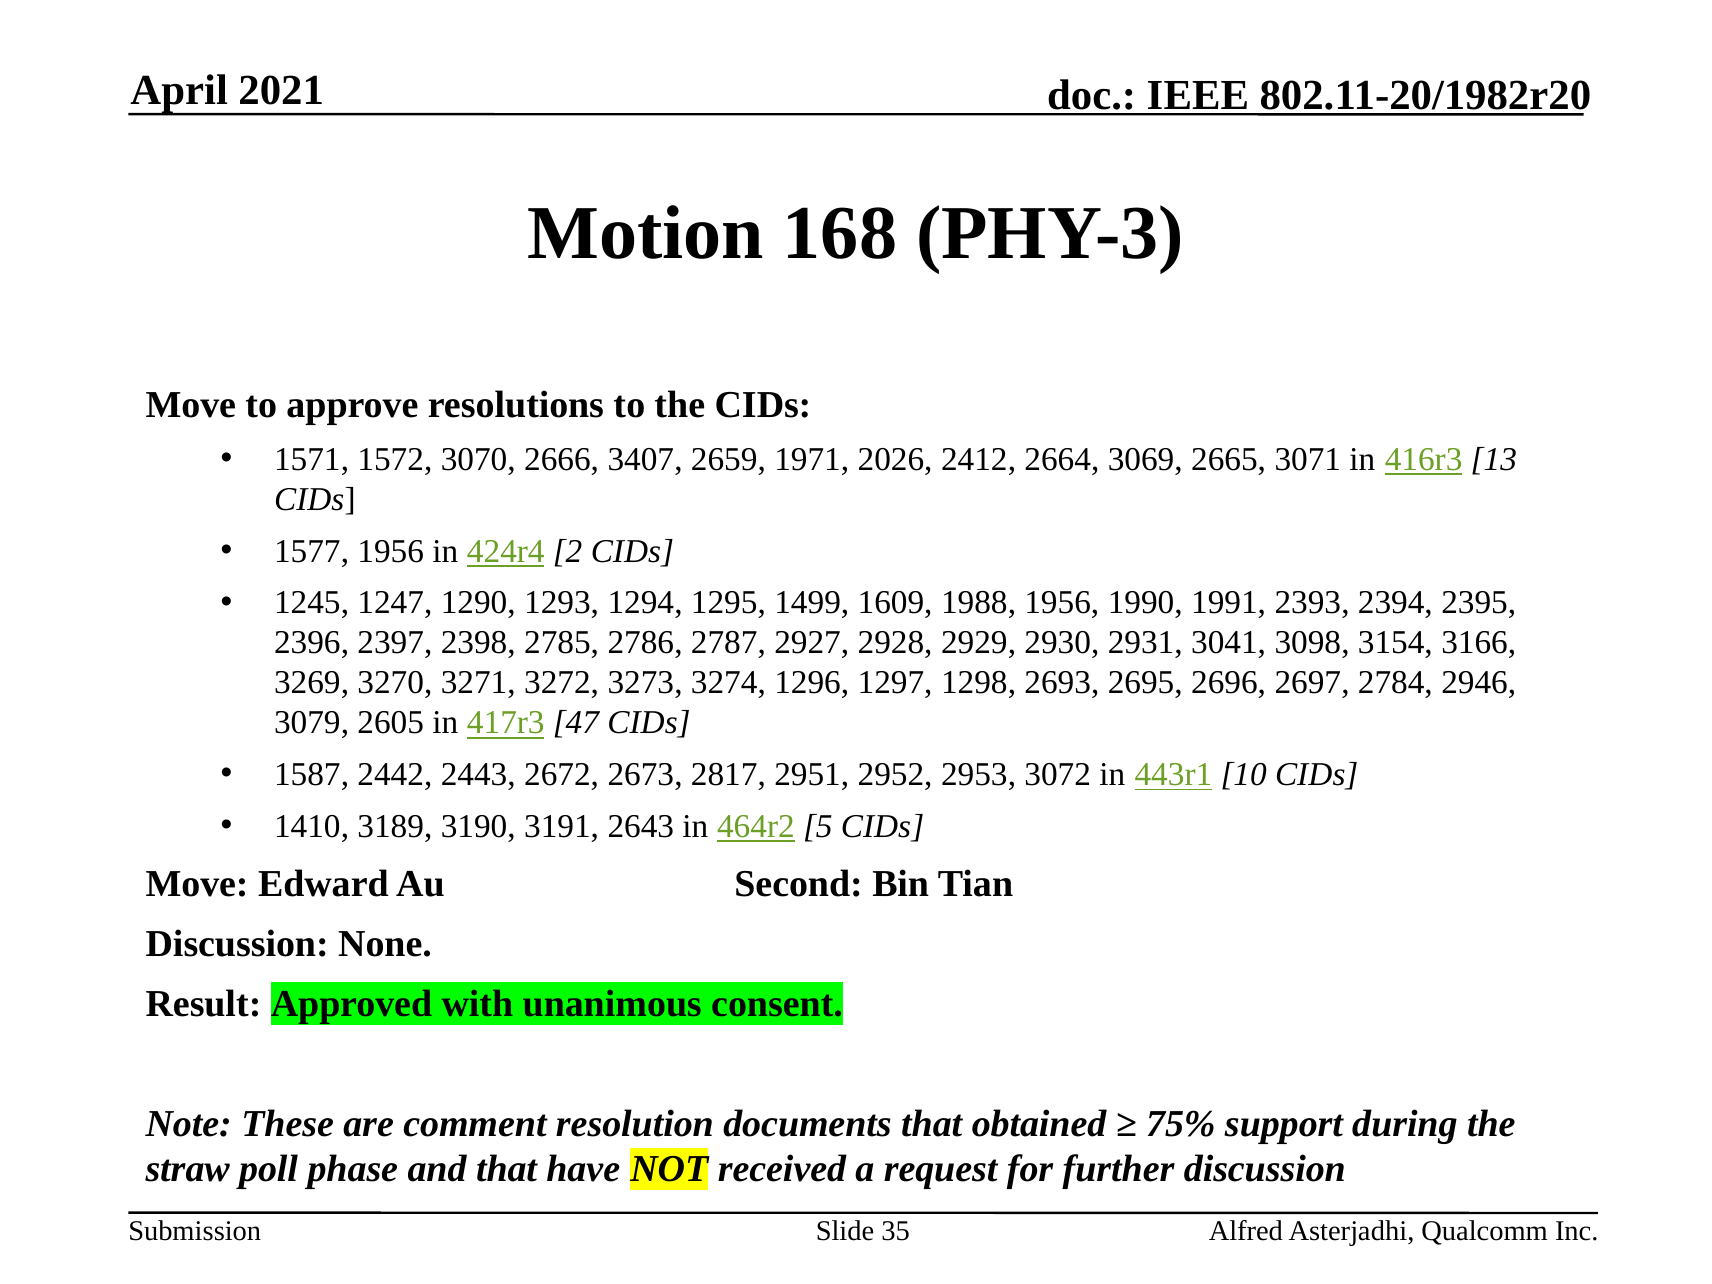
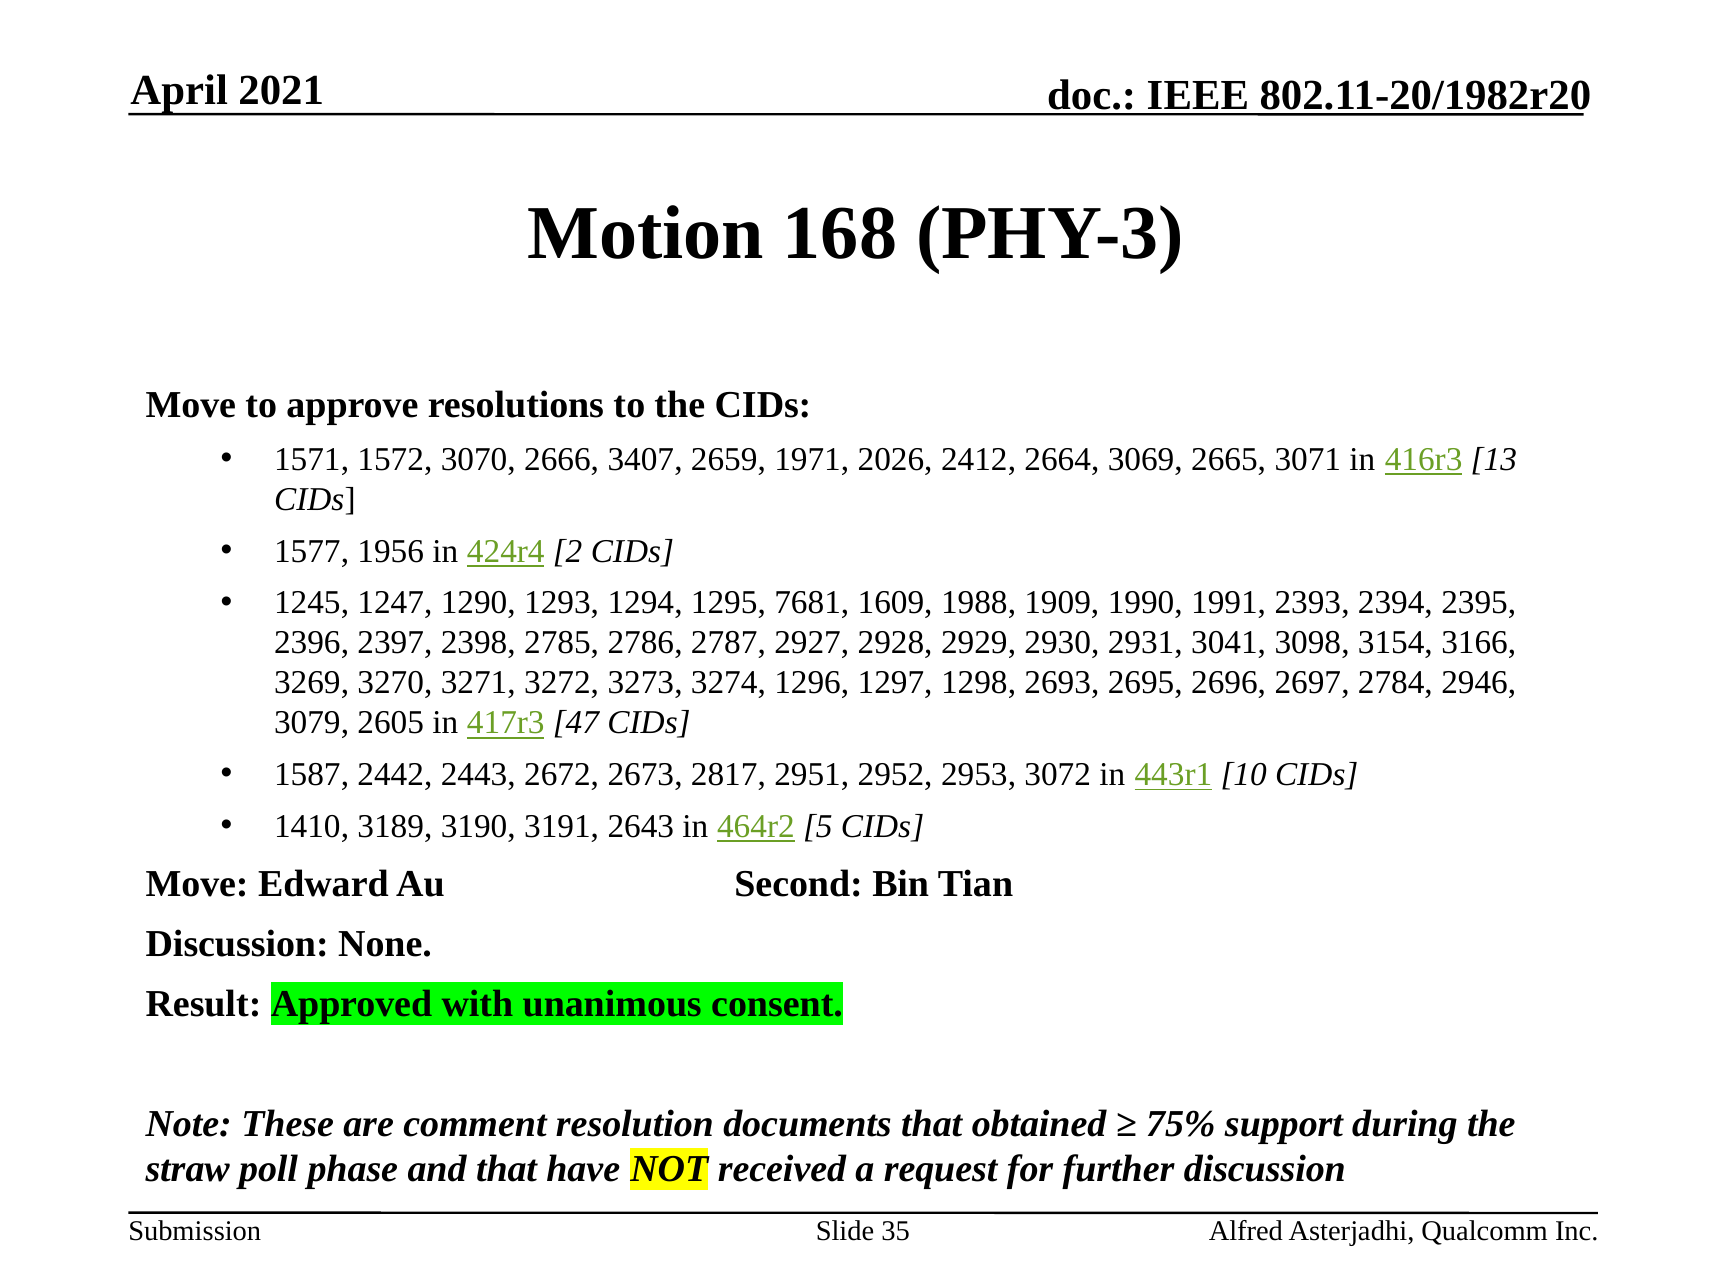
1499: 1499 -> 7681 (812, 603)
1988 1956: 1956 -> 1909 (1062, 603)
